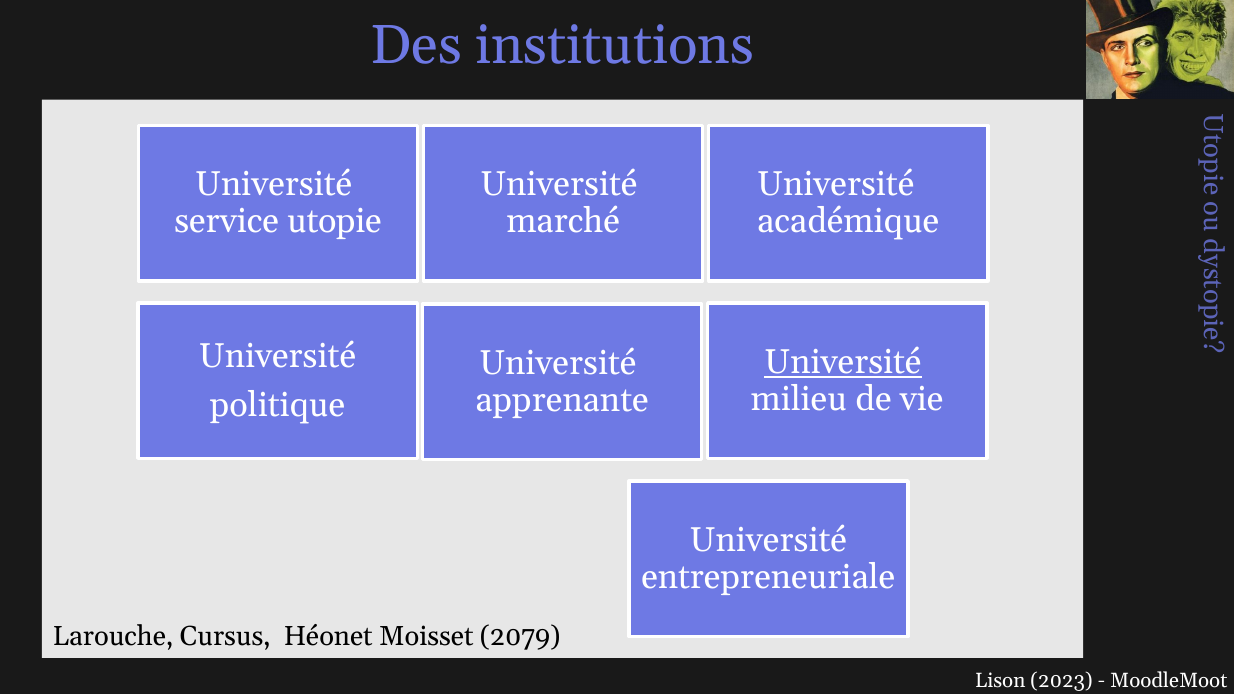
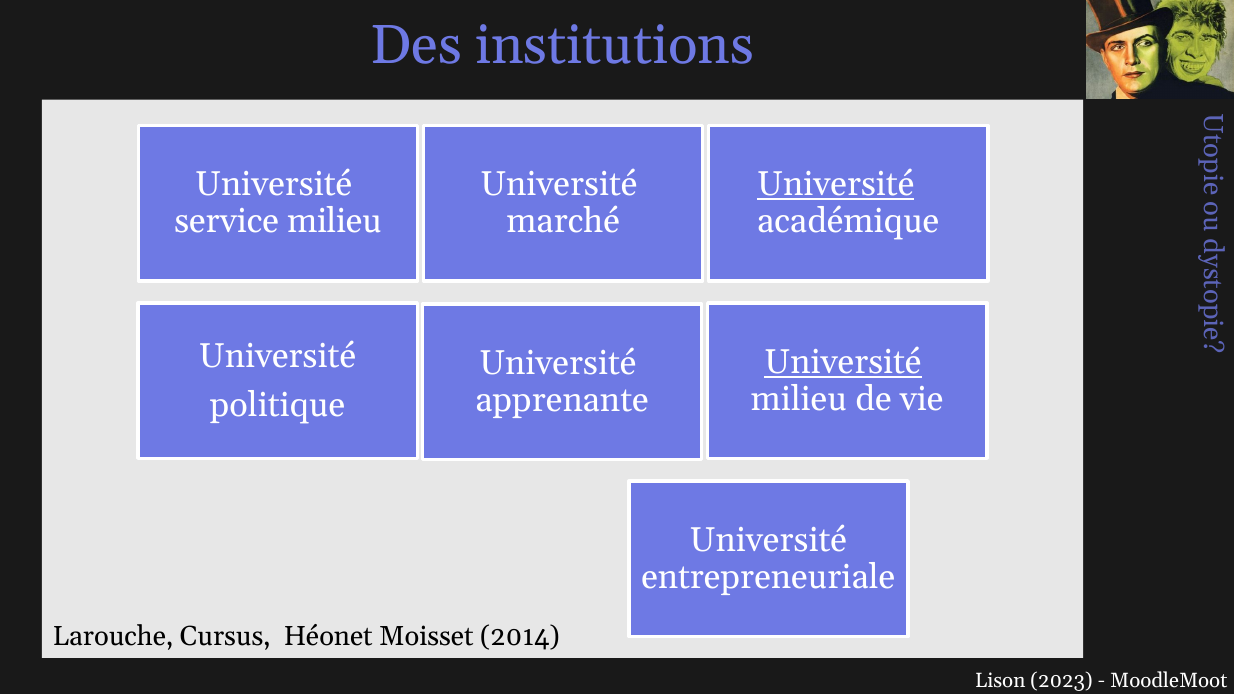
Université underline: none -> present (836, 185)
service utopie: utopie -> milieu (334, 222)
2079: 2079 -> 2014 (520, 636)
